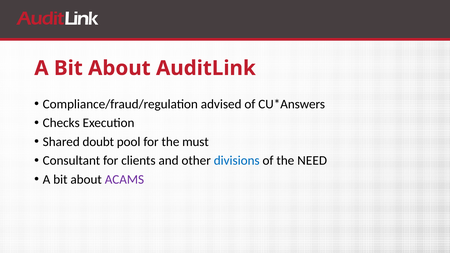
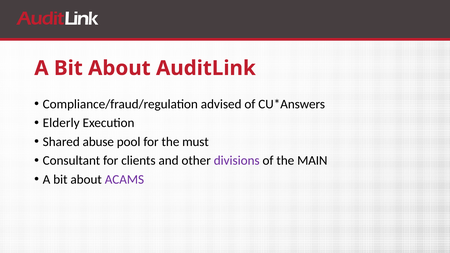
Checks: Checks -> Elderly (61, 123)
doubt: doubt -> abuse (98, 142)
divisions colour: blue -> purple (237, 161)
NEED: NEED -> MAIN (312, 161)
